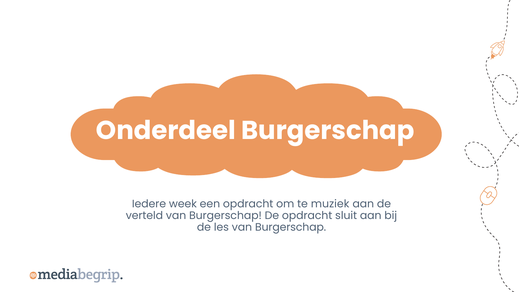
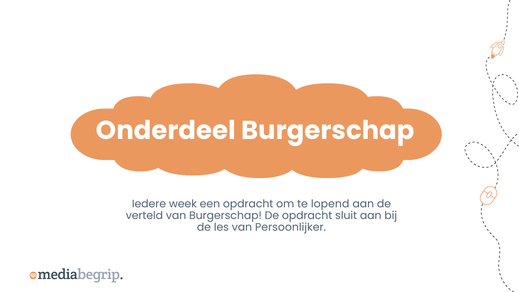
muziek: muziek -> lopend (330, 204)
les van Burgerschap: Burgerschap -> Persoonlijker (290, 227)
